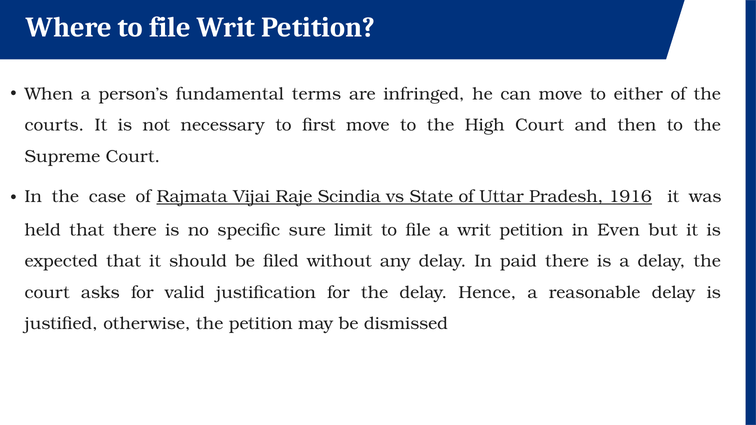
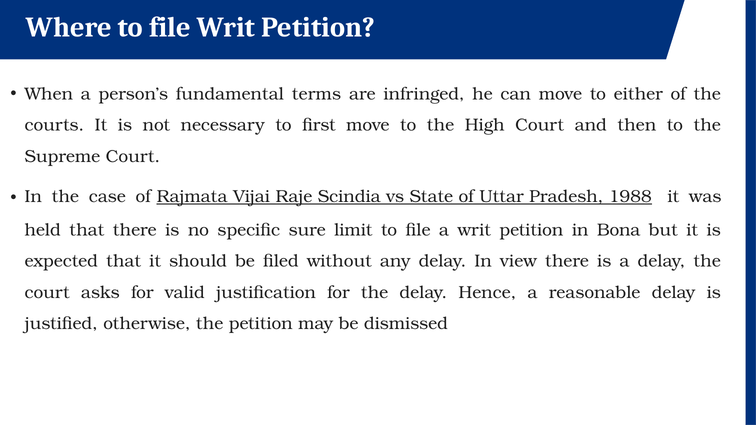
1916: 1916 -> 1988 (630, 197)
Even: Even -> Bona (619, 230)
paid: paid -> view (518, 261)
